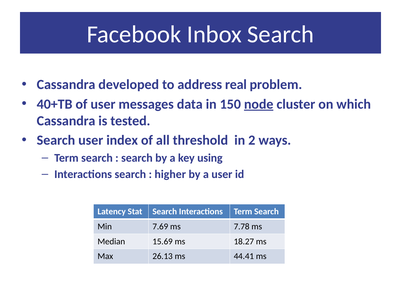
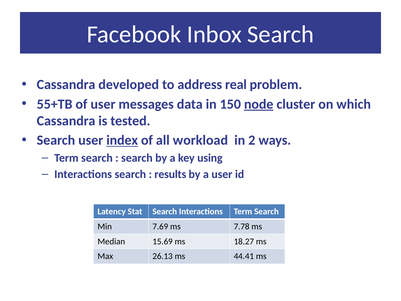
40+TB: 40+TB -> 55+TB (55, 104)
index underline: none -> present (122, 140)
threshold: threshold -> workload (200, 140)
higher: higher -> results (170, 174)
